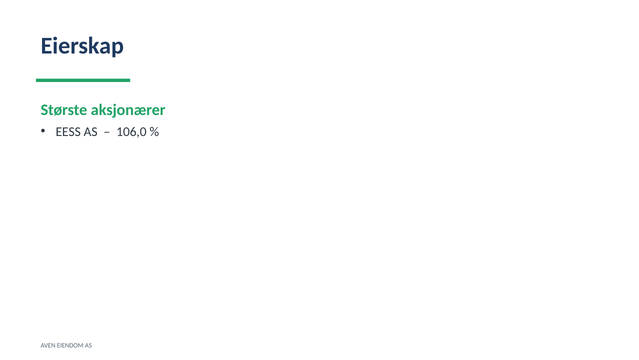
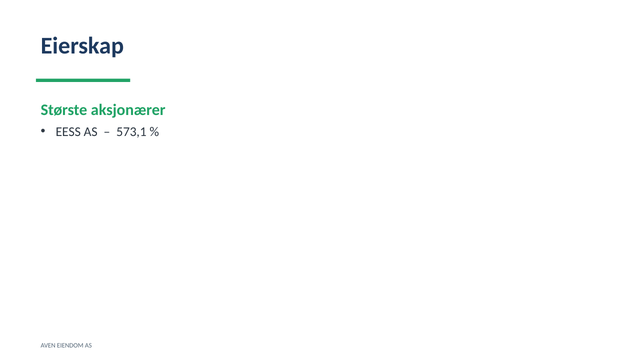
106,0: 106,0 -> 573,1 (131, 131)
